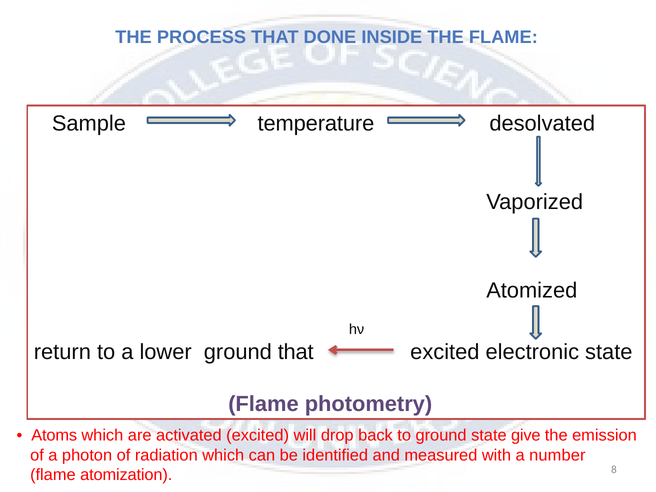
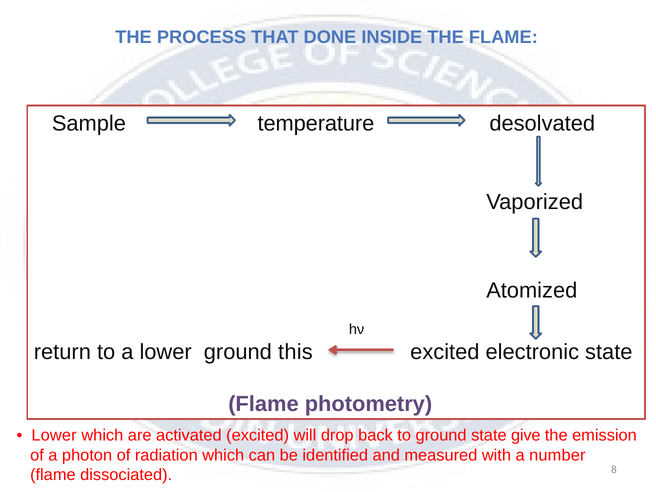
ground that: that -> this (295, 352)
Atoms: Atoms -> Lower (54, 436)
atomization: atomization -> dissociated (126, 475)
